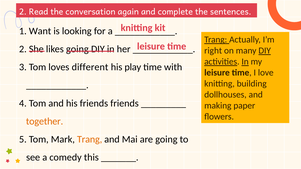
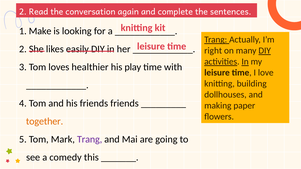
Want: Want -> Make (40, 31)
likes going: going -> easily (77, 49)
different: different -> healthier (90, 67)
Trang colour: orange -> purple (90, 140)
